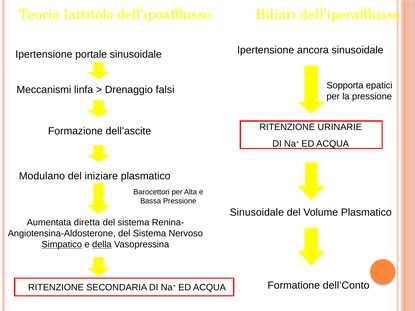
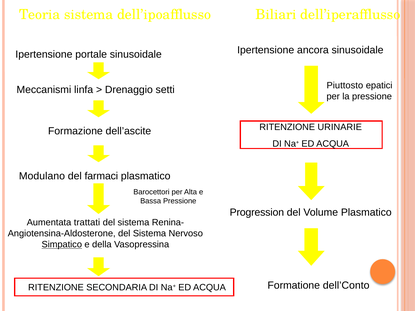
Teoria lattitolo: lattitolo -> sistema (89, 15)
Sopporta: Sopporta -> Piuttosto (345, 85)
falsi: falsi -> setti (165, 90)
iniziare: iniziare -> farmaci (101, 176)
Sinusoidale: Sinusoidale -> Progression (257, 213)
diretta: diretta -> trattati (87, 223)
della underline: present -> none (102, 245)
